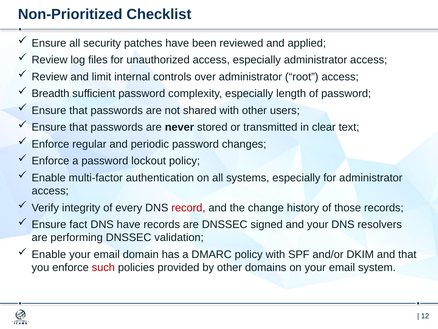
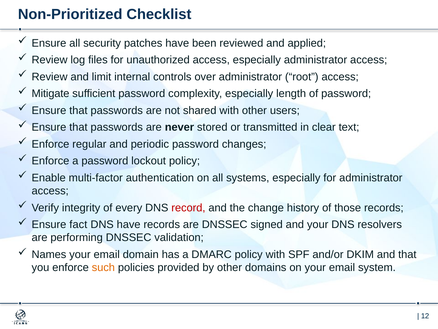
Breadth: Breadth -> Mitigate (51, 93)
Enable: Enable -> Names (49, 254)
such colour: red -> orange (103, 267)
